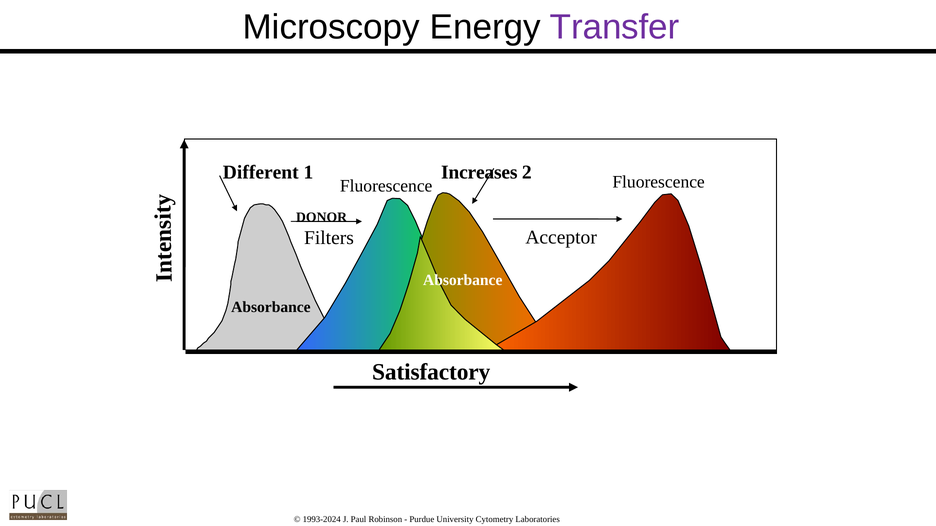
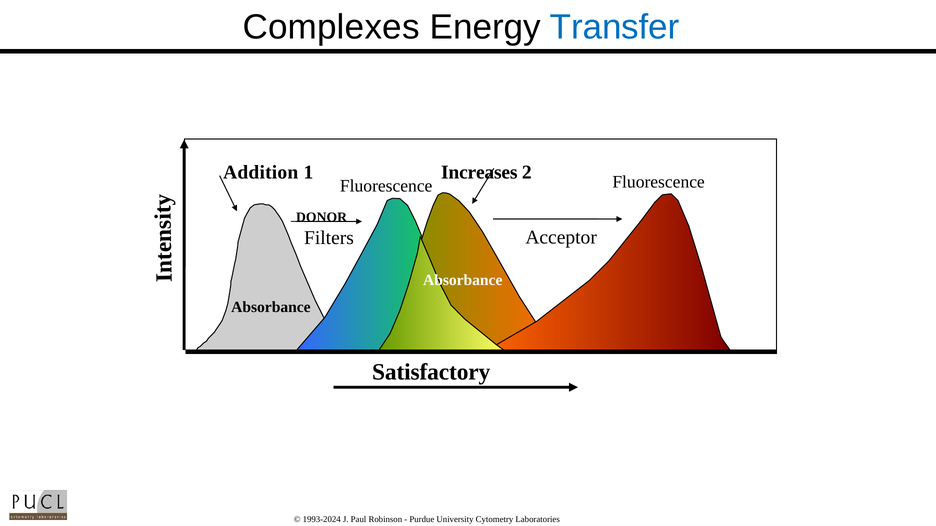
Microscopy: Microscopy -> Complexes (331, 27)
Transfer colour: purple -> blue (615, 27)
Diffusion: Diffusion -> Standard (249, 161)
Different: Different -> Addition (261, 172)
